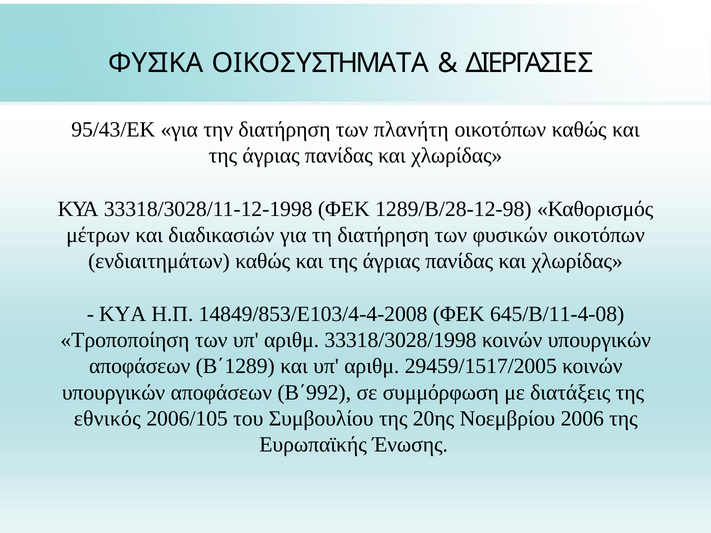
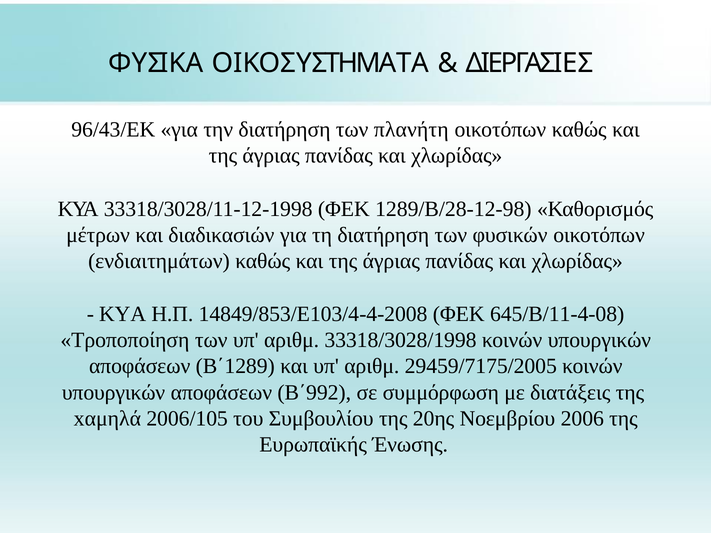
95/43/ΕΚ: 95/43/ΕΚ -> 96/43/ΕΚ (113, 130)
29459/1517/2005: 29459/1517/2005 -> 29459/7175/2005 (481, 366)
εθνικός: εθνικός -> xαμηλά (107, 419)
